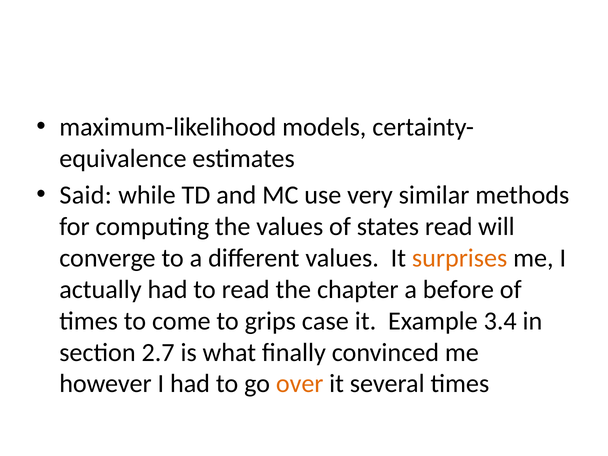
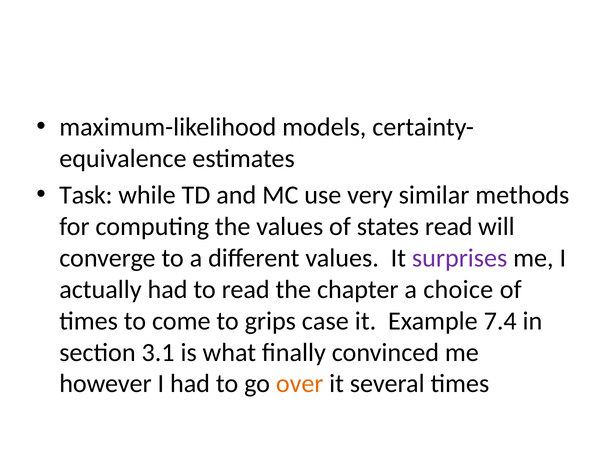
Said: Said -> Task (86, 195)
surprises colour: orange -> purple (460, 258)
before: before -> choice (458, 290)
3.4: 3.4 -> 7.4 (500, 321)
2.7: 2.7 -> 3.1 (158, 352)
